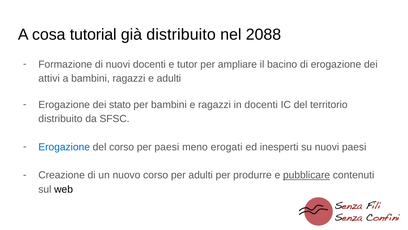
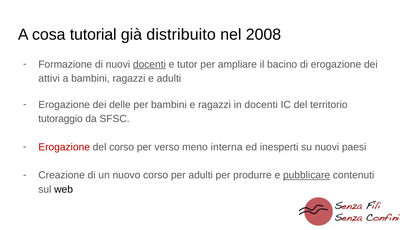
2088: 2088 -> 2008 (263, 35)
docenti underline: none -> present (149, 64)
stato: stato -> delle (120, 105)
distribuito: distribuito -> tutoraggio (61, 119)
Erogazione colour: blue -> red (64, 147)
per paesi: paesi -> verso (167, 147)
erogati: erogati -> interna (227, 147)
